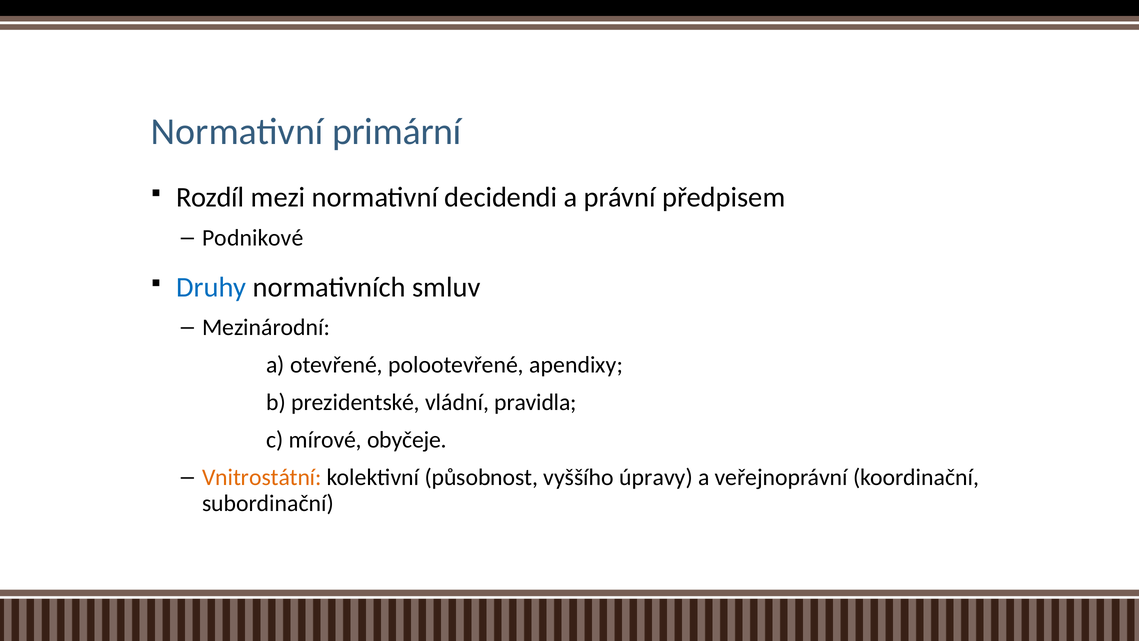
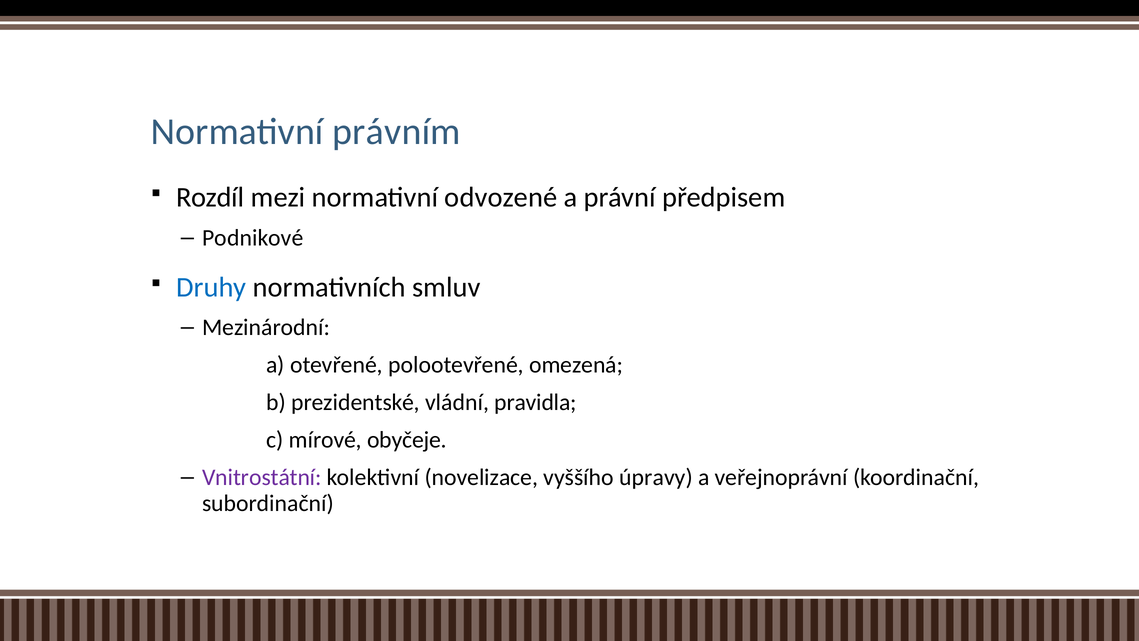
primární: primární -> právním (397, 132)
decidendi: decidendi -> odvozené (501, 198)
apendixy: apendixy -> omezená (576, 365)
Vnitrostátní colour: orange -> purple (262, 477)
působnost: působnost -> novelizace (481, 477)
